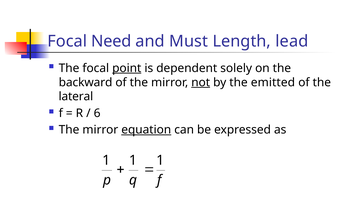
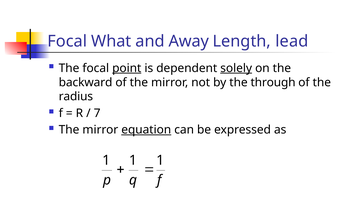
Need: Need -> What (111, 41)
Must: Must -> Away (189, 41)
solely underline: none -> present (236, 68)
not underline: present -> none (201, 82)
emitted: emitted -> through (273, 82)
lateral: lateral -> radius (76, 97)
6: 6 -> 7 (97, 113)
